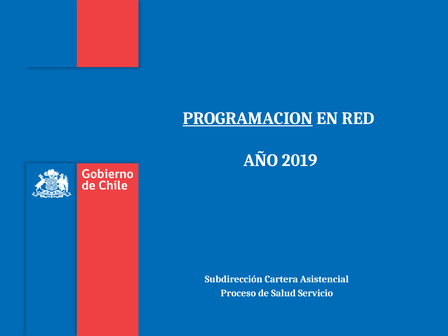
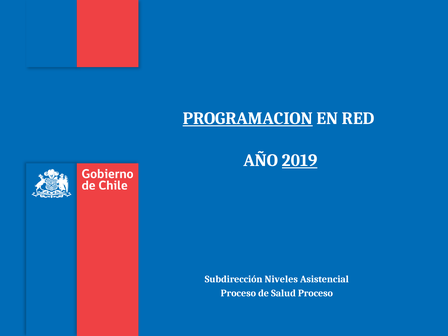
2019 underline: none -> present (300, 160)
Cartera: Cartera -> Niveles (281, 279)
Salud Servicio: Servicio -> Proceso (315, 293)
